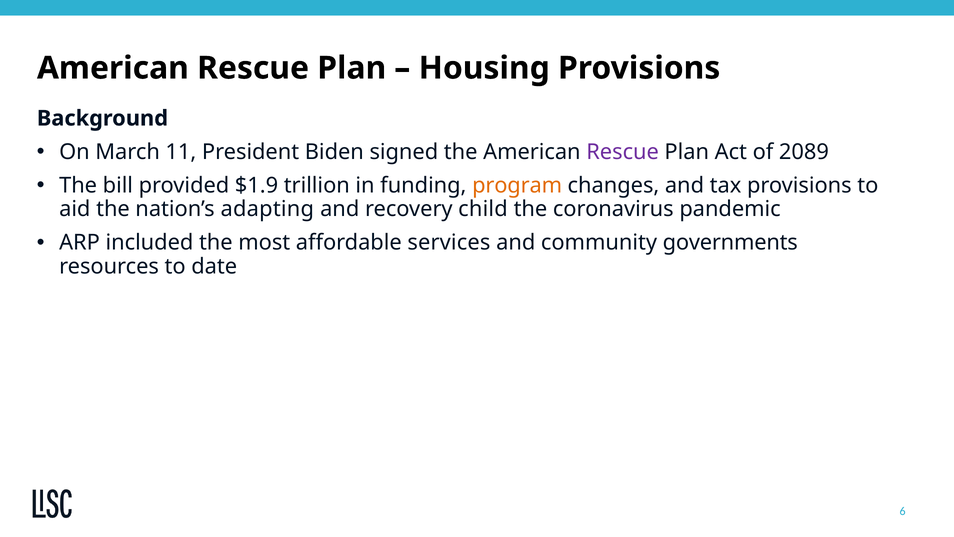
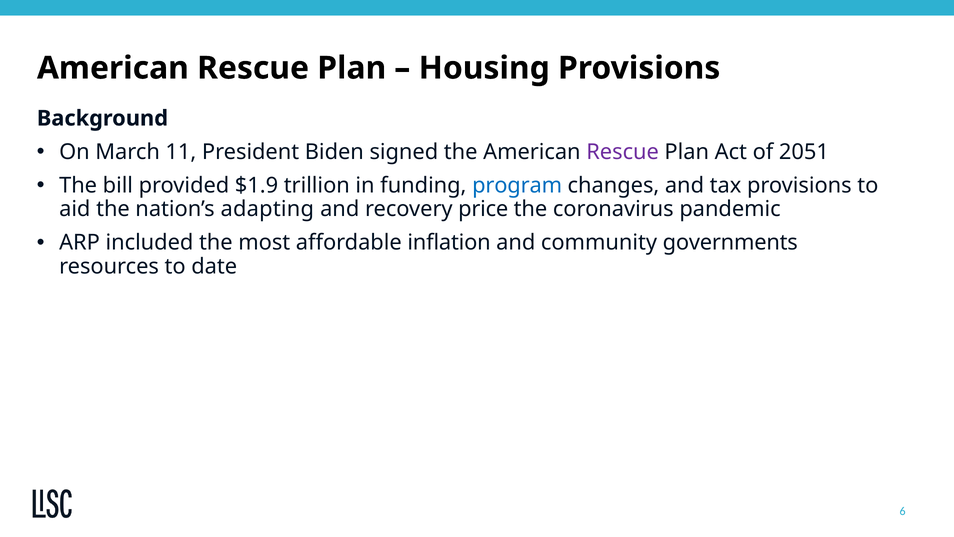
2089: 2089 -> 2051 (804, 152)
program colour: orange -> blue (517, 185)
child: child -> price (483, 209)
services: services -> inflation (449, 243)
